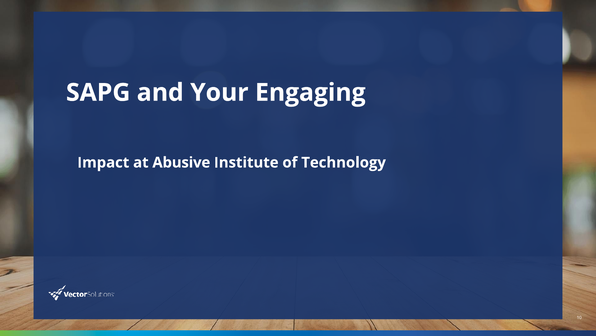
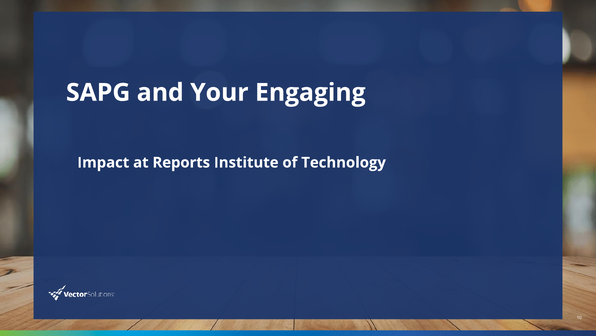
Abusive: Abusive -> Reports (181, 162)
